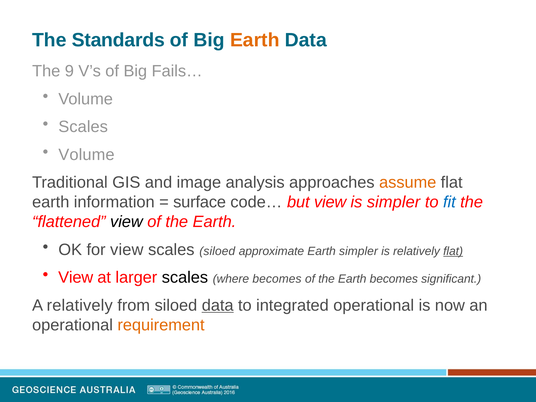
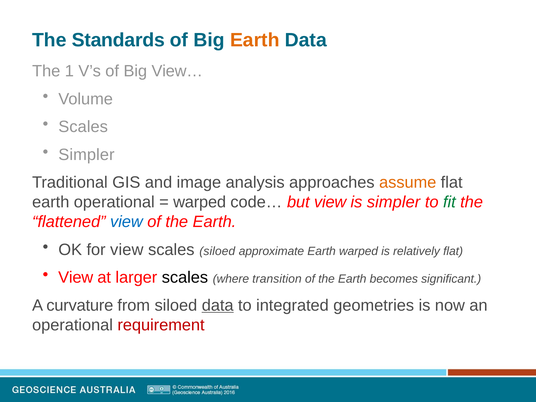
9: 9 -> 1 (69, 71)
Fails…: Fails… -> View… (177, 71)
Volume: Volume -> Simpler (86, 155)
earth information: information -> operational (114, 202)
surface: surface -> warped (200, 202)
fit colour: blue -> green (449, 202)
view colour: black -> blue (126, 222)
Earth simpler: simpler -> warped (359, 251)
flat underline: present -> none (453, 251)
where becomes: becomes -> transition (277, 279)
A relatively: relatively -> curvature (80, 305)
integrated operational: operational -> geometries (374, 305)
requirement colour: orange -> red (161, 325)
